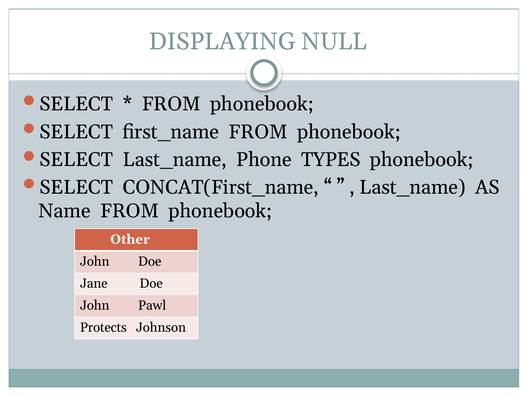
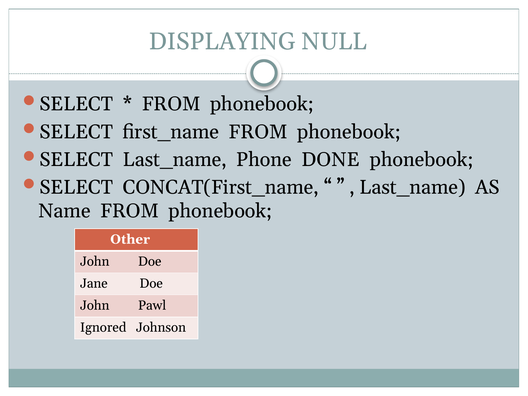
TYPES: TYPES -> DONE (331, 160)
Protects: Protects -> Ignored (103, 327)
